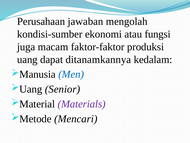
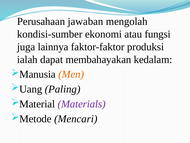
macam: macam -> lainnya (53, 47)
uang: uang -> ialah (27, 59)
ditanamkannya: ditanamkannya -> membahayakan (98, 59)
Men colour: blue -> orange (71, 74)
Senior: Senior -> Paling (63, 89)
